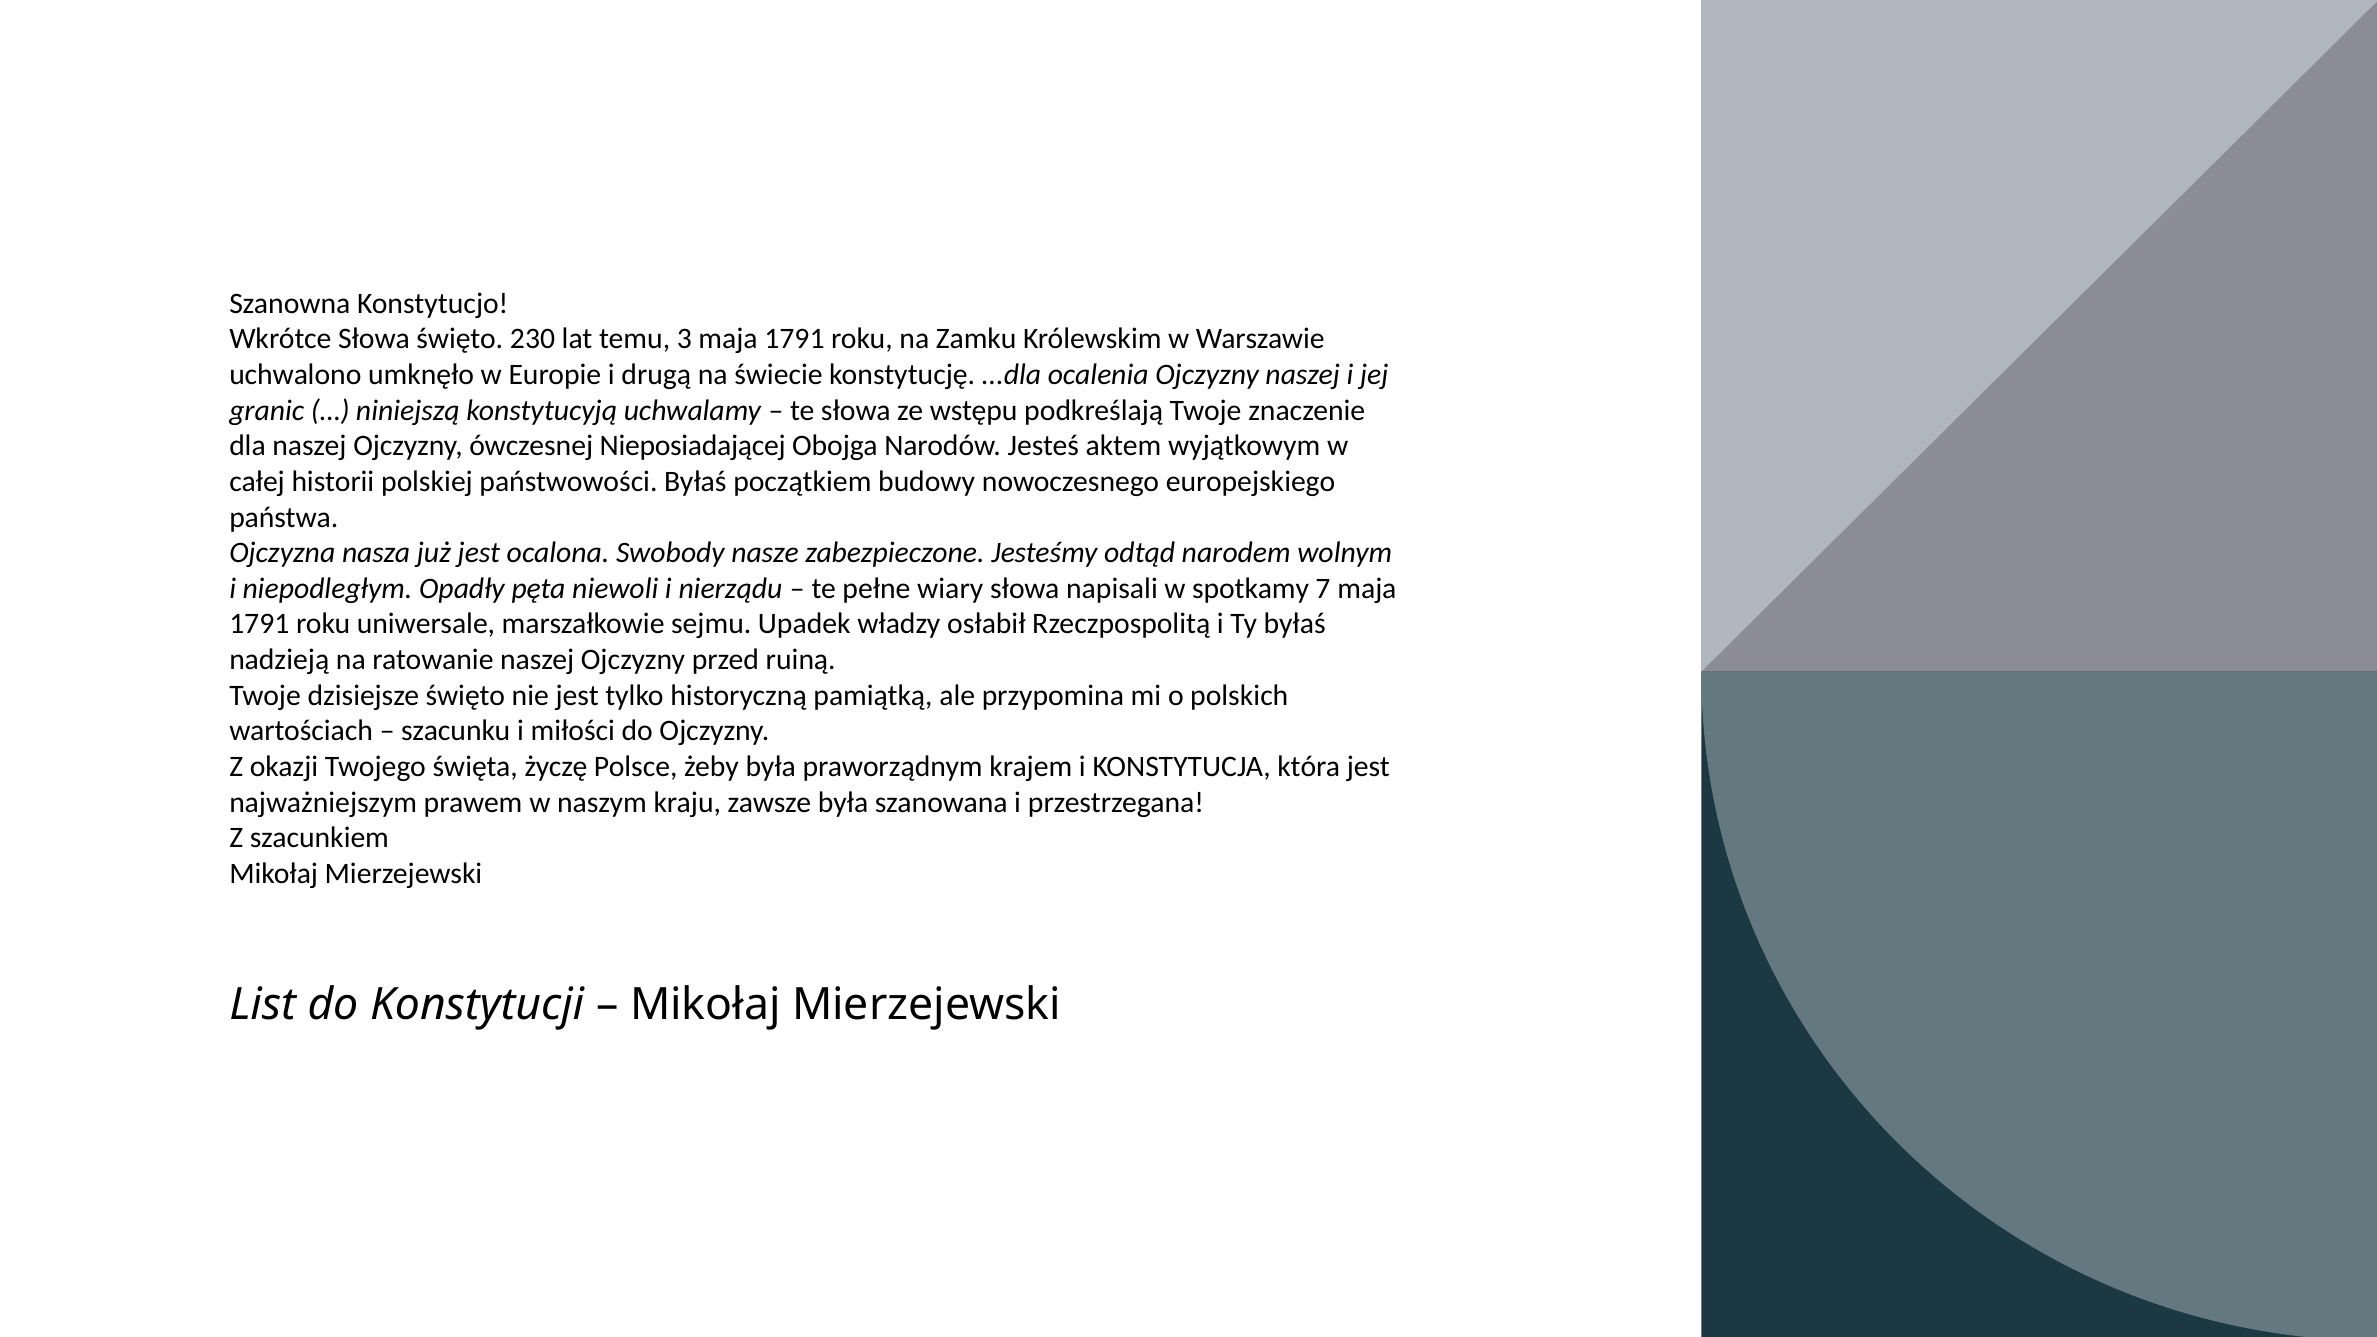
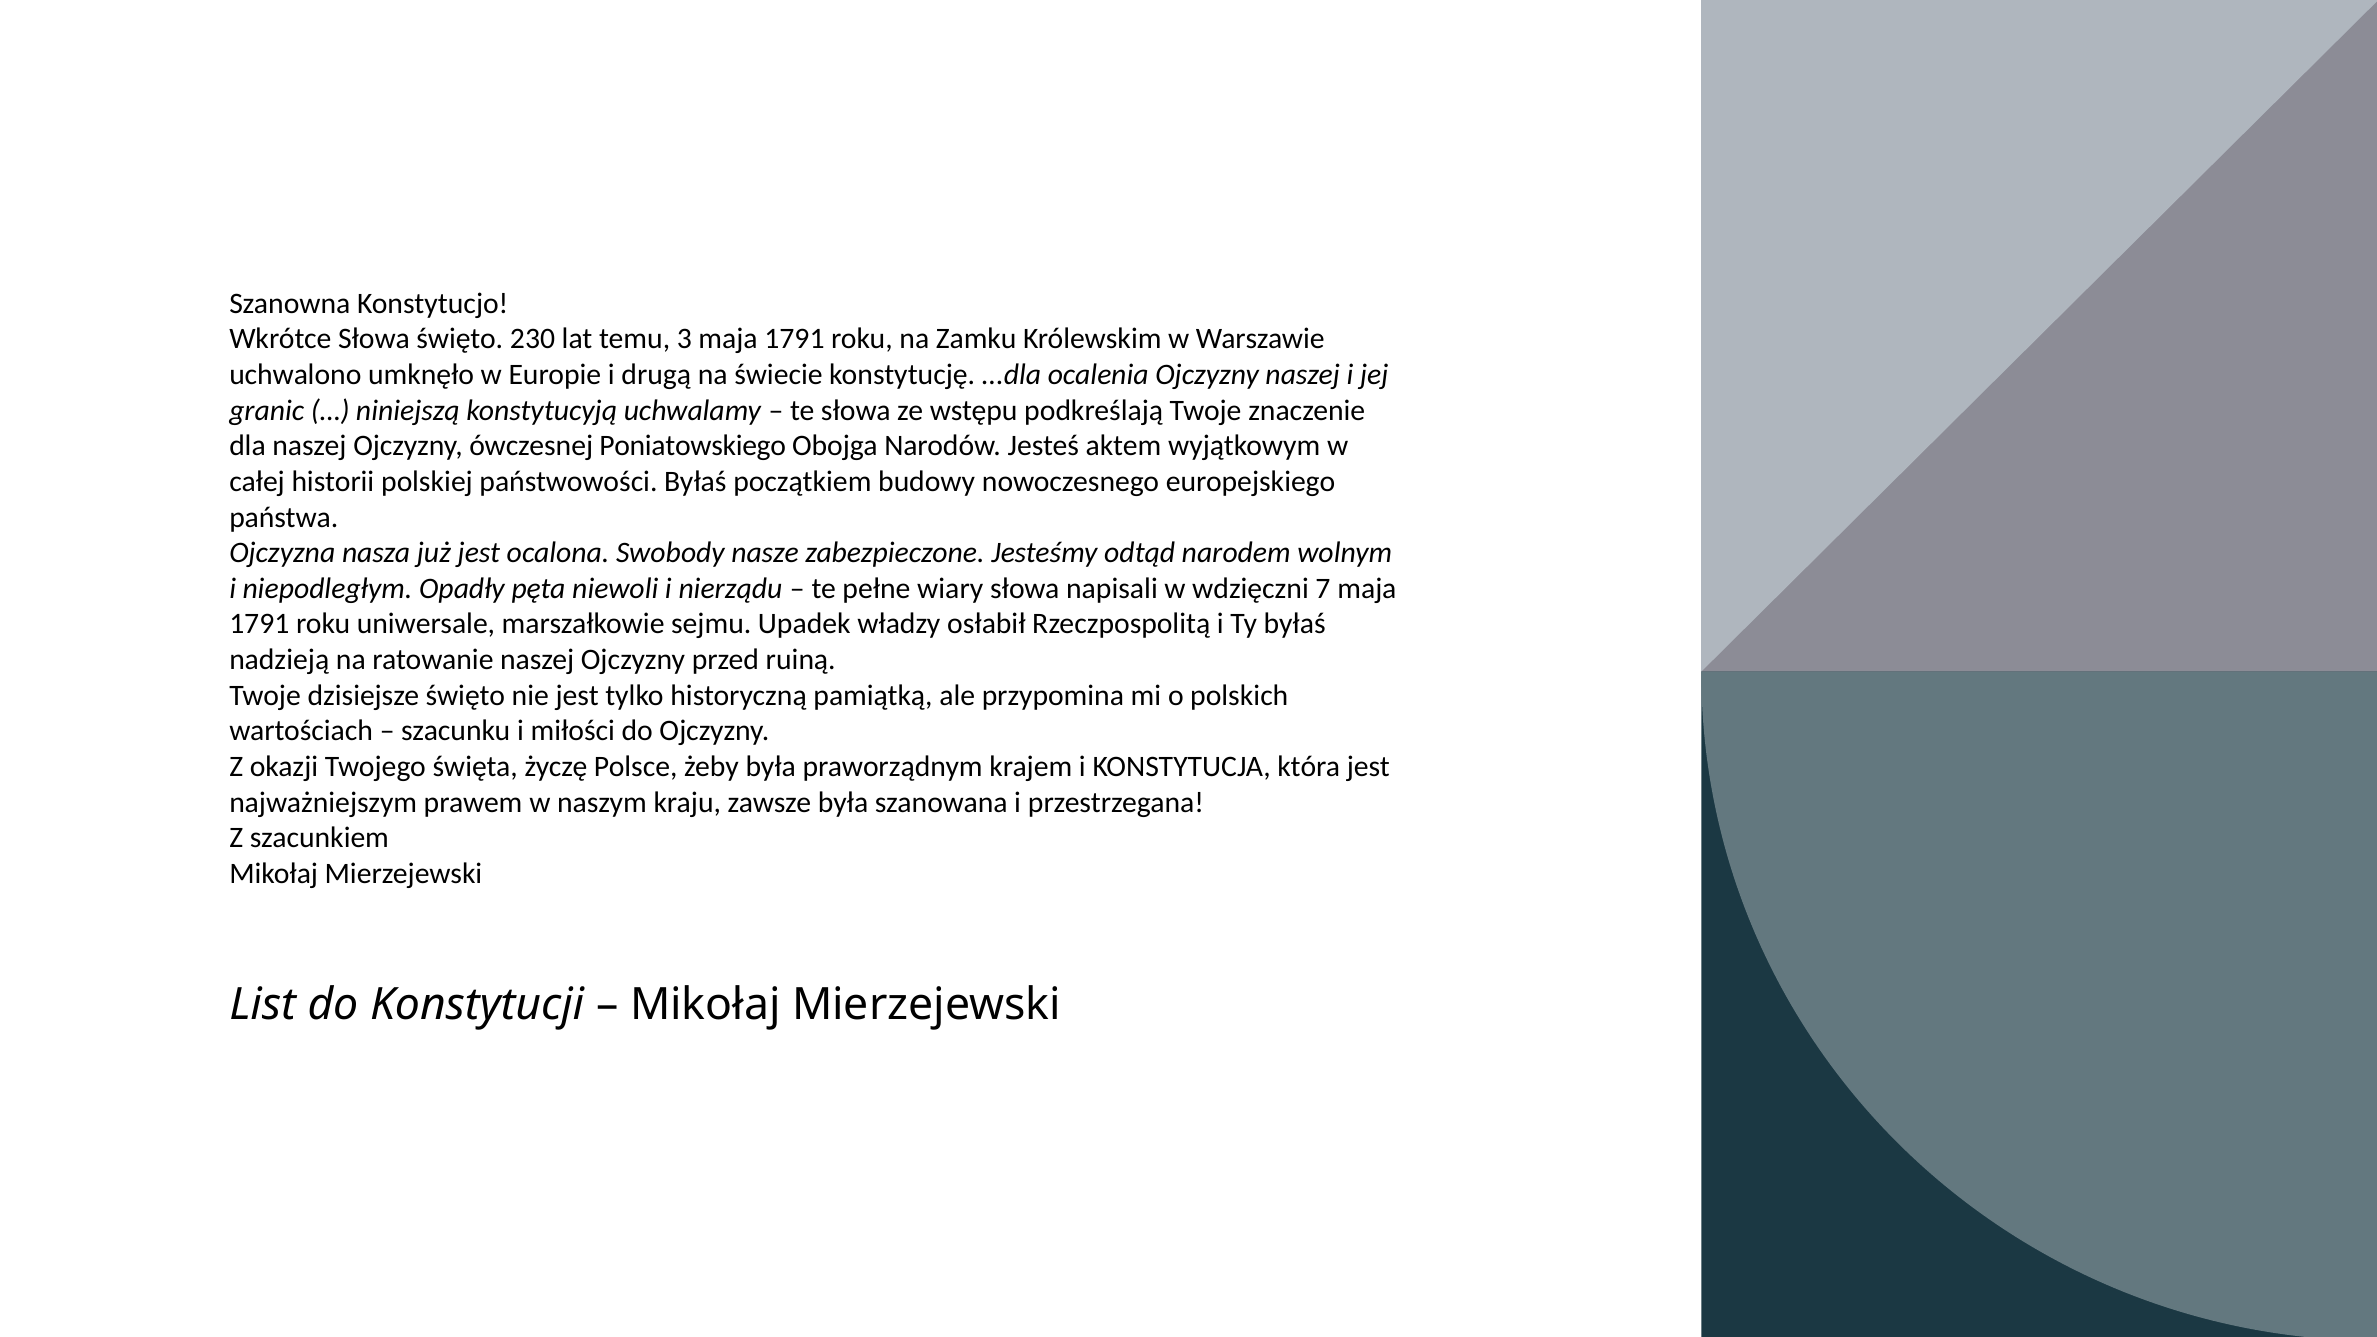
Nieposiadającej: Nieposiadającej -> Poniatowskiego (693, 446)
spotkamy: spotkamy -> wdzięczni (1251, 589)
